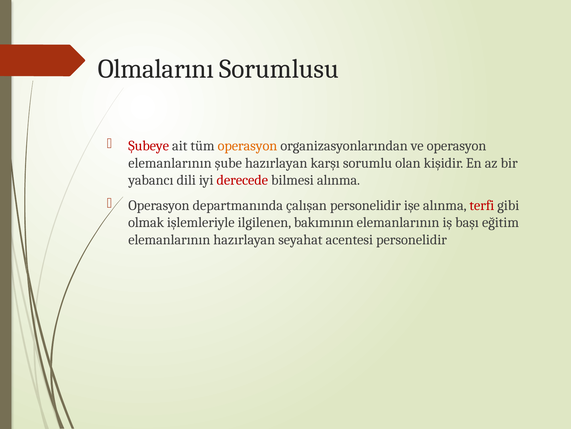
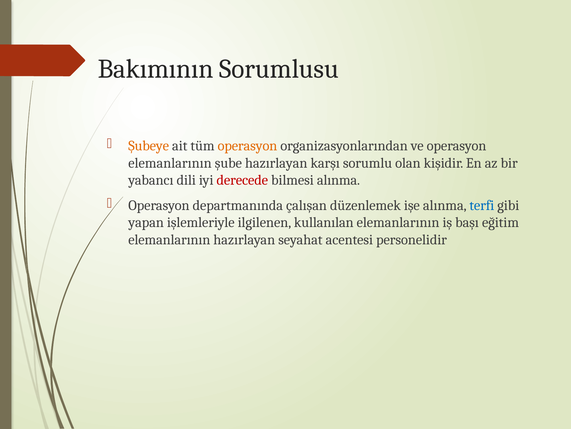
Olmalarını: Olmalarını -> Bakımının (156, 69)
Şubeye colour: red -> orange (149, 146)
çalışan personelidir: personelidir -> düzenlemek (365, 205)
terfi colour: red -> blue (482, 205)
olmak: olmak -> yapan (146, 222)
bakımının: bakımının -> kullanılan (324, 222)
